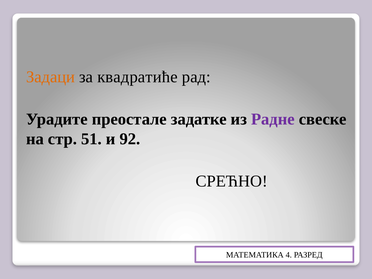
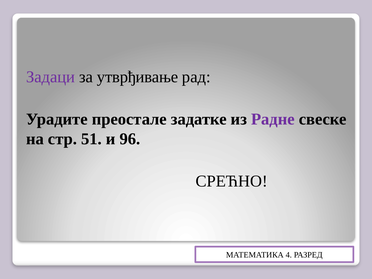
Задаци colour: orange -> purple (51, 77)
квадратиће: квадратиће -> утврђивање (138, 77)
92: 92 -> 96 (130, 139)
